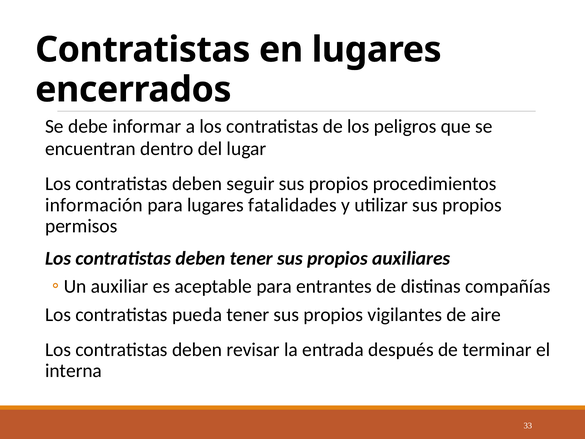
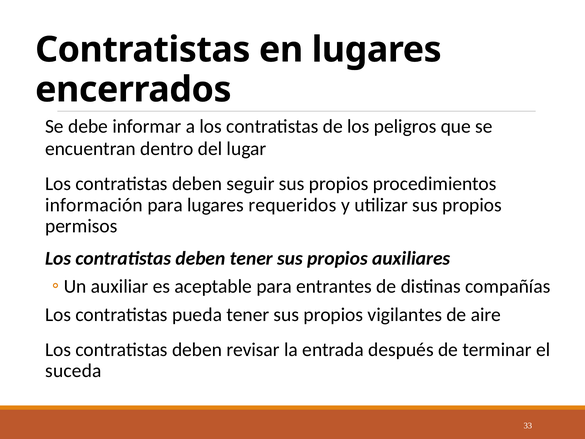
fatalidades: fatalidades -> requeridos (292, 205)
interna: interna -> suceda (73, 370)
